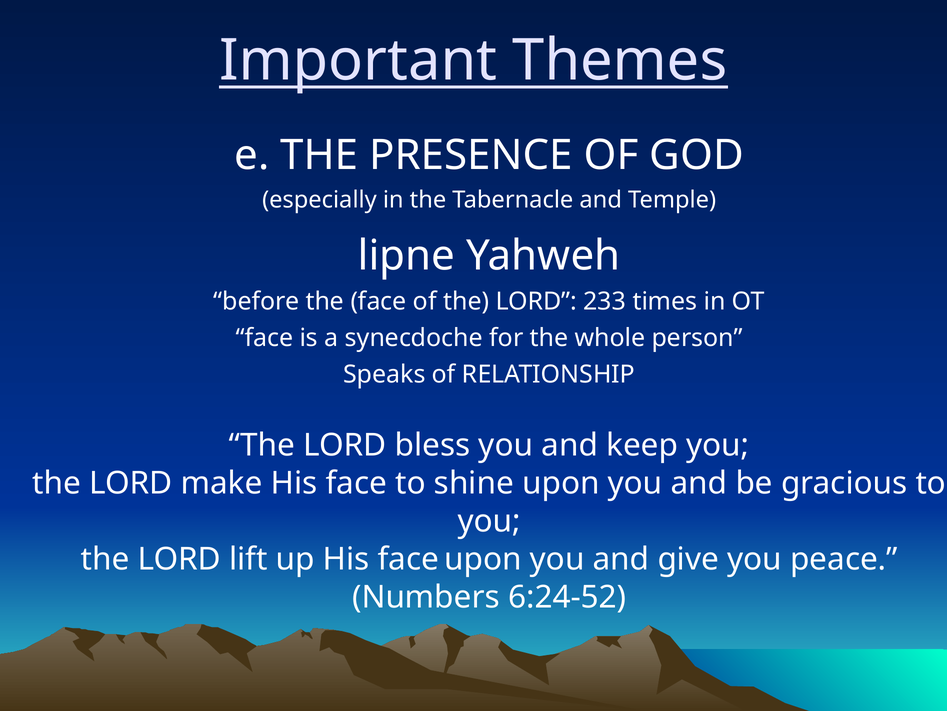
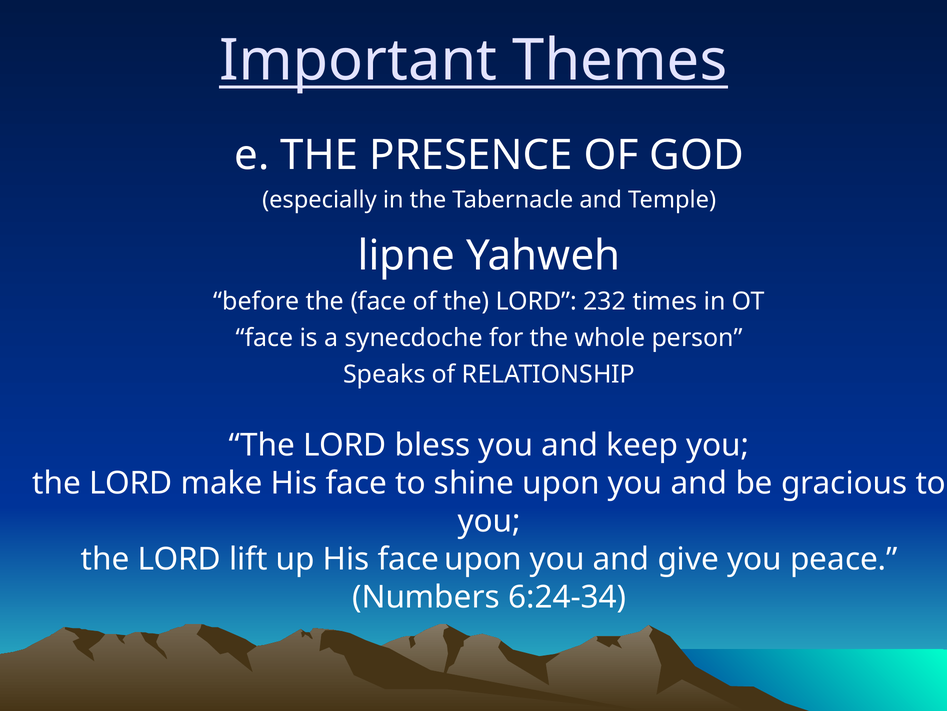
233: 233 -> 232 (605, 301)
6:24-52: 6:24-52 -> 6:24-34 (567, 597)
